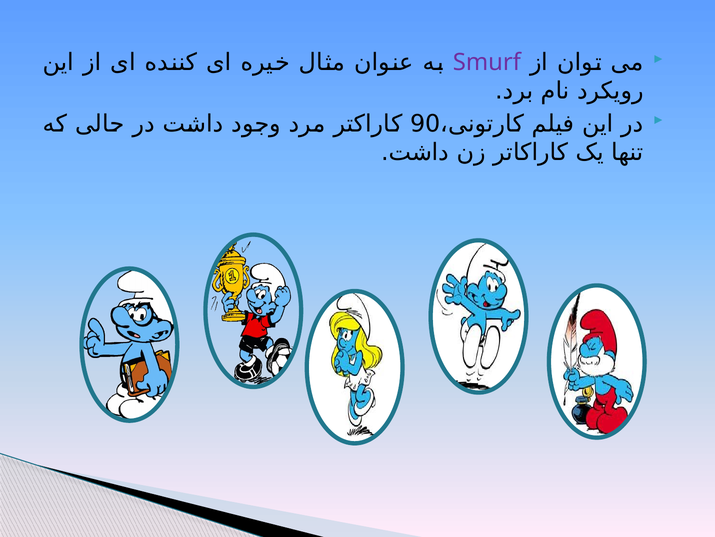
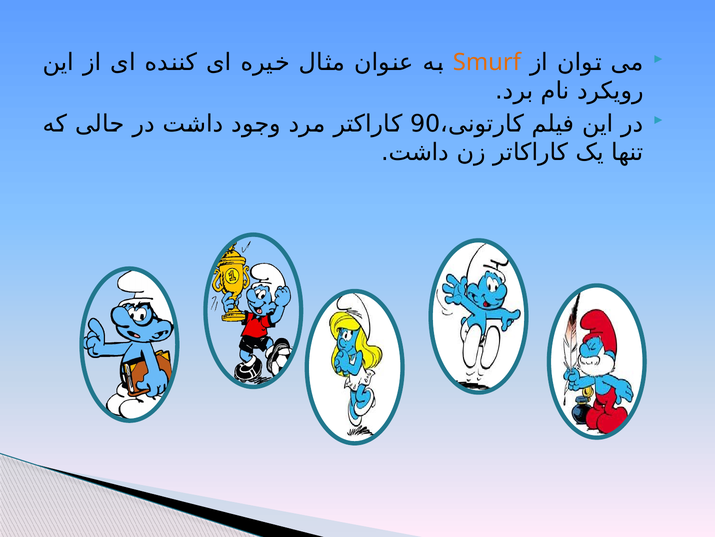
Smurf colour: purple -> orange (487, 62)
